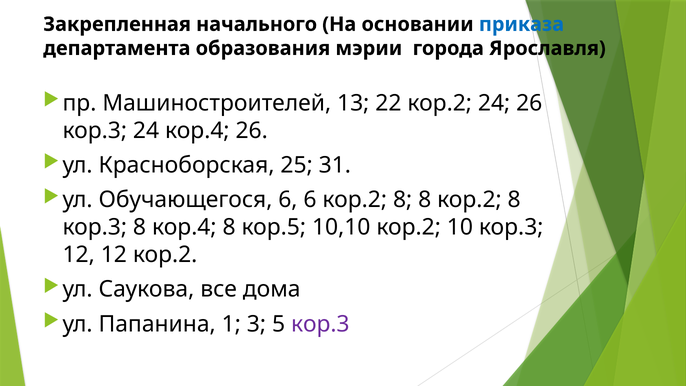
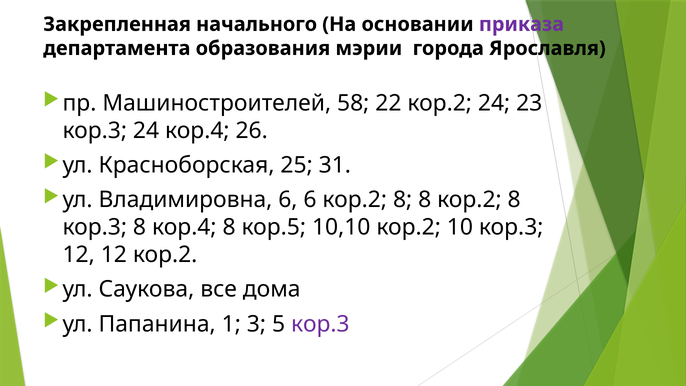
приказа colour: blue -> purple (521, 24)
13: 13 -> 58 (353, 103)
24 26: 26 -> 23 (529, 103)
Обучающегося: Обучающегося -> Владимировна (185, 200)
